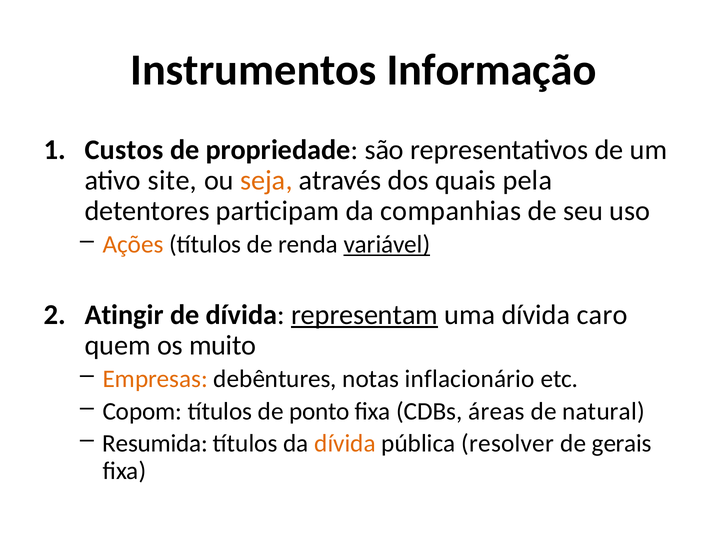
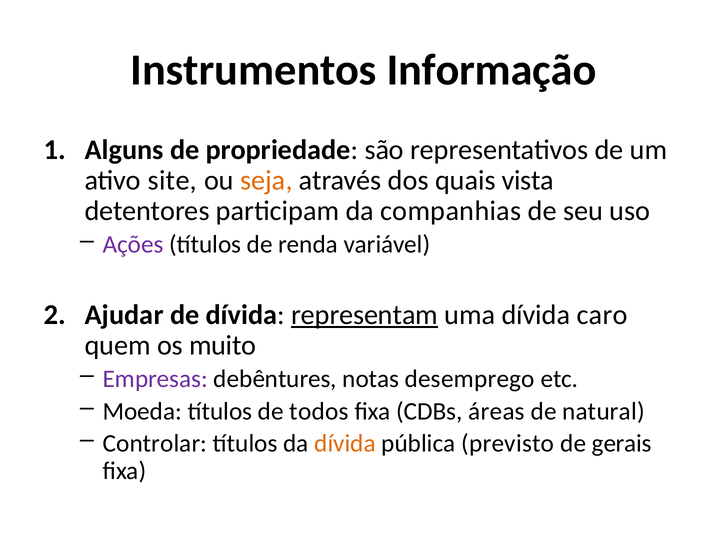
Custos: Custos -> Alguns (124, 150)
pela: pela -> vista (528, 180)
Ações colour: orange -> purple (133, 244)
variável underline: present -> none (387, 244)
Atingir: Atingir -> Ajudar (124, 315)
Empresas colour: orange -> purple (155, 379)
inflacionário: inflacionário -> desemprego (470, 379)
Copom: Copom -> Moeda (142, 411)
ponto: ponto -> todos (319, 411)
Resumida: Resumida -> Controlar (155, 444)
resolver: resolver -> previsto (508, 444)
